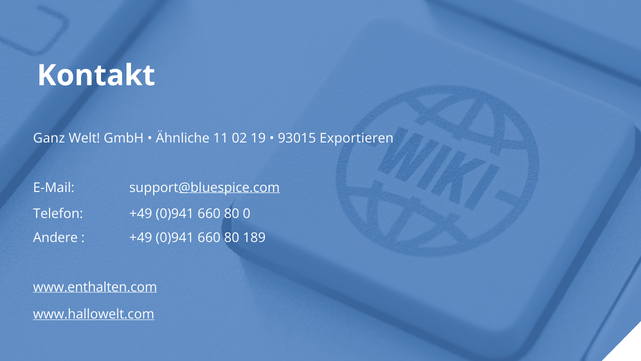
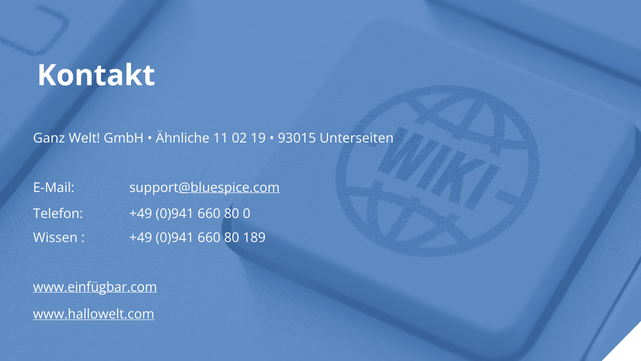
Exportieren: Exportieren -> Unterseiten (357, 138)
Andere: Andere -> Wissen (55, 238)
www.enthalten.com: www.enthalten.com -> www.einfügbar.com (95, 287)
